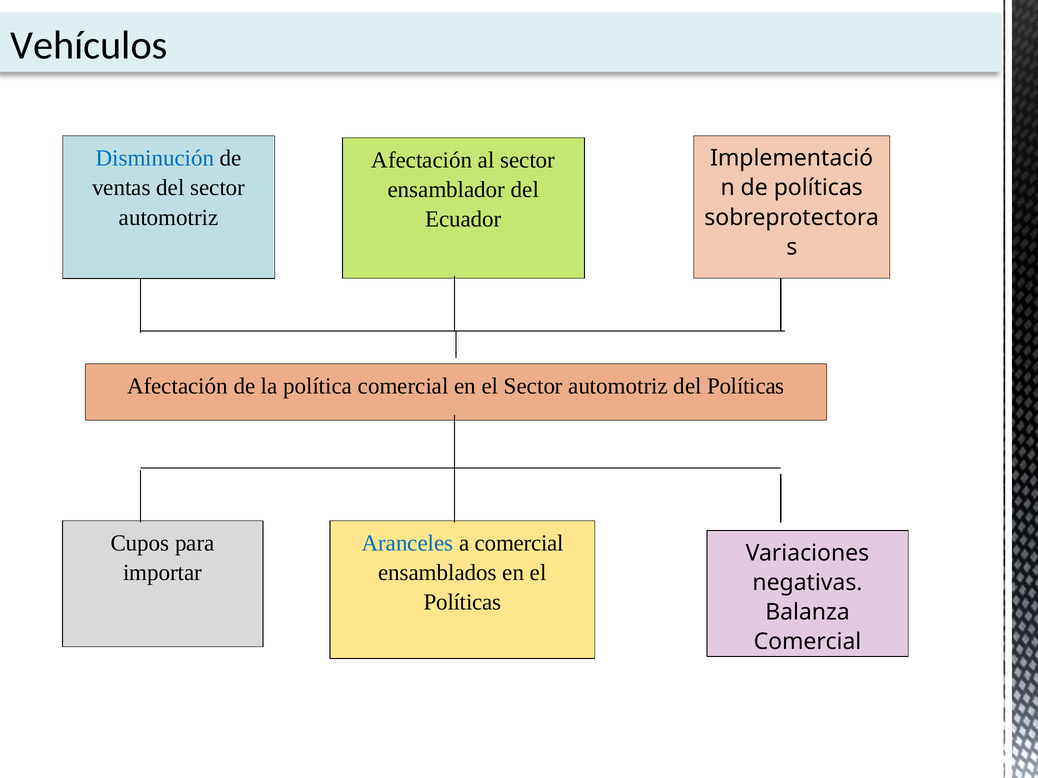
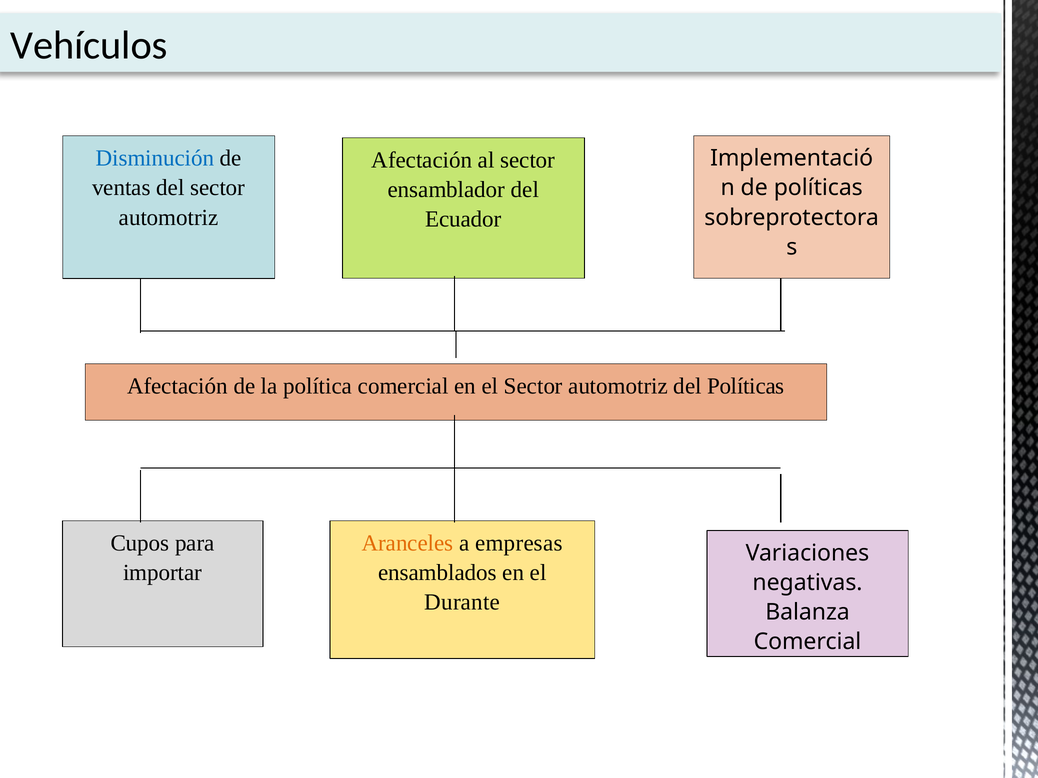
Aranceles colour: blue -> orange (407, 544)
a comercial: comercial -> empresas (519, 544)
Políticas: Políticas -> Durante (462, 603)
